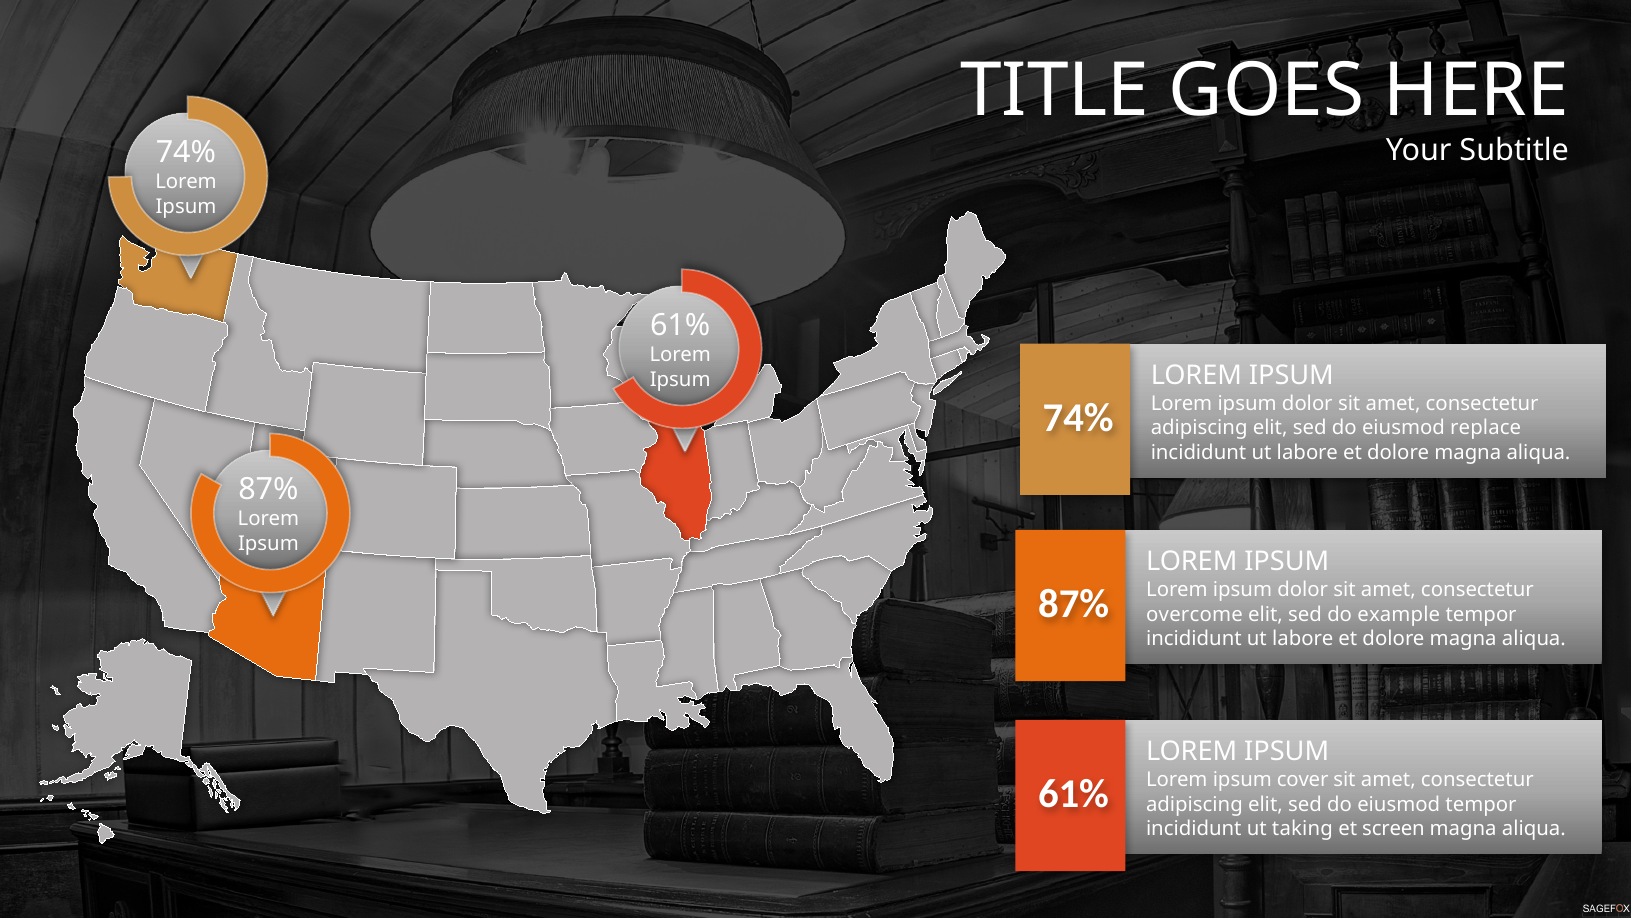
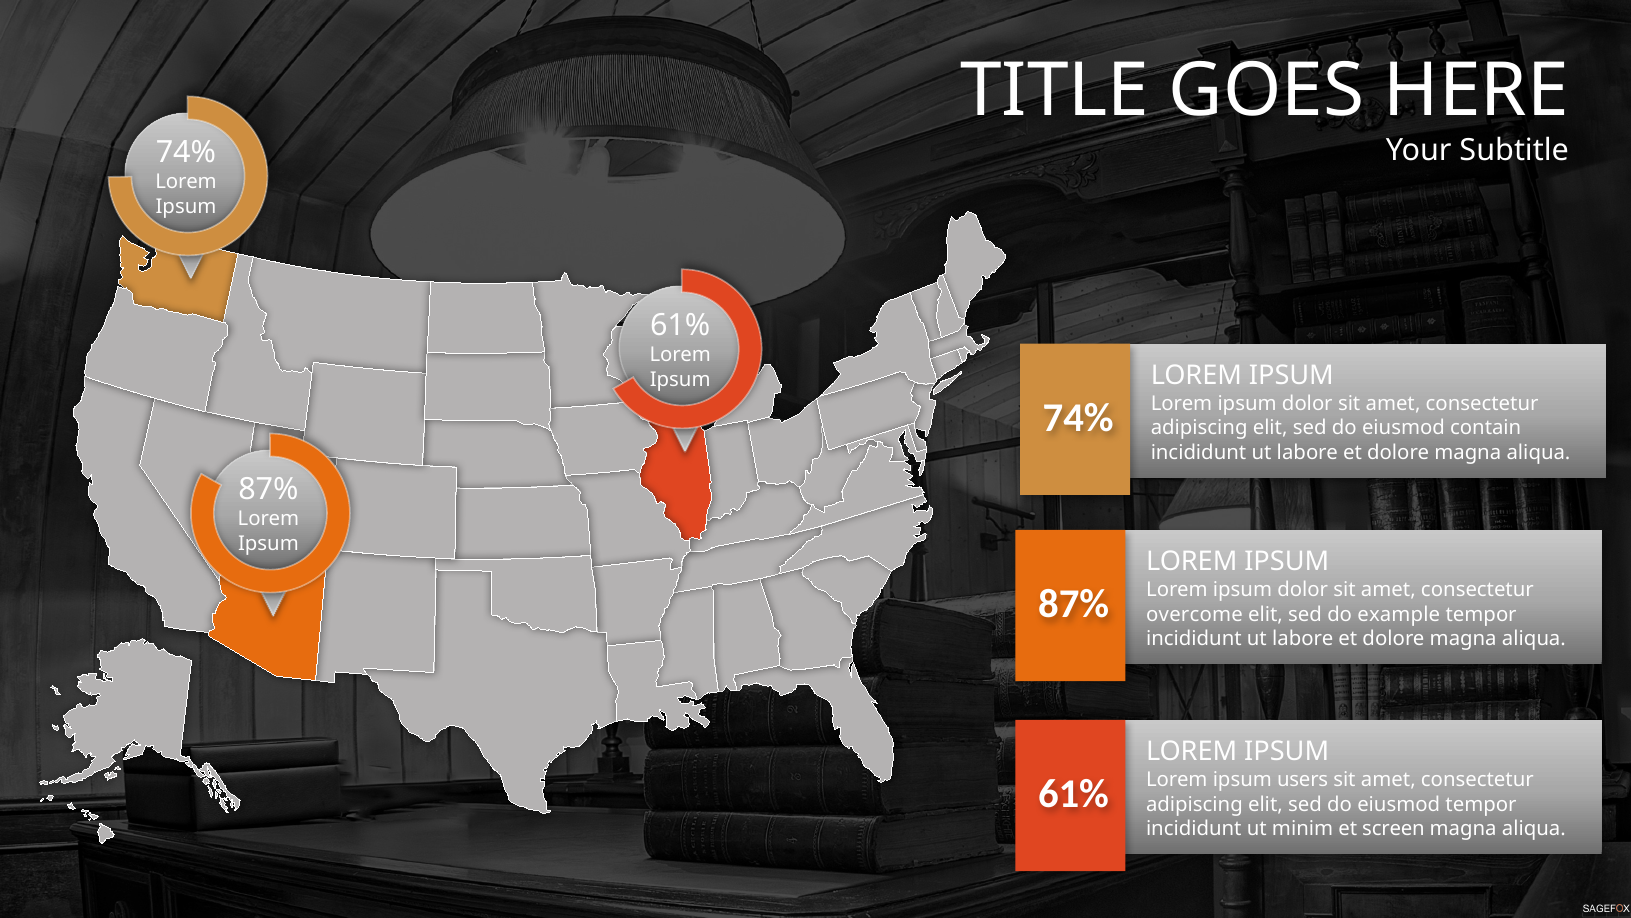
replace: replace -> contain (1486, 428)
cover: cover -> users (1303, 779)
taking: taking -> minim (1303, 828)
